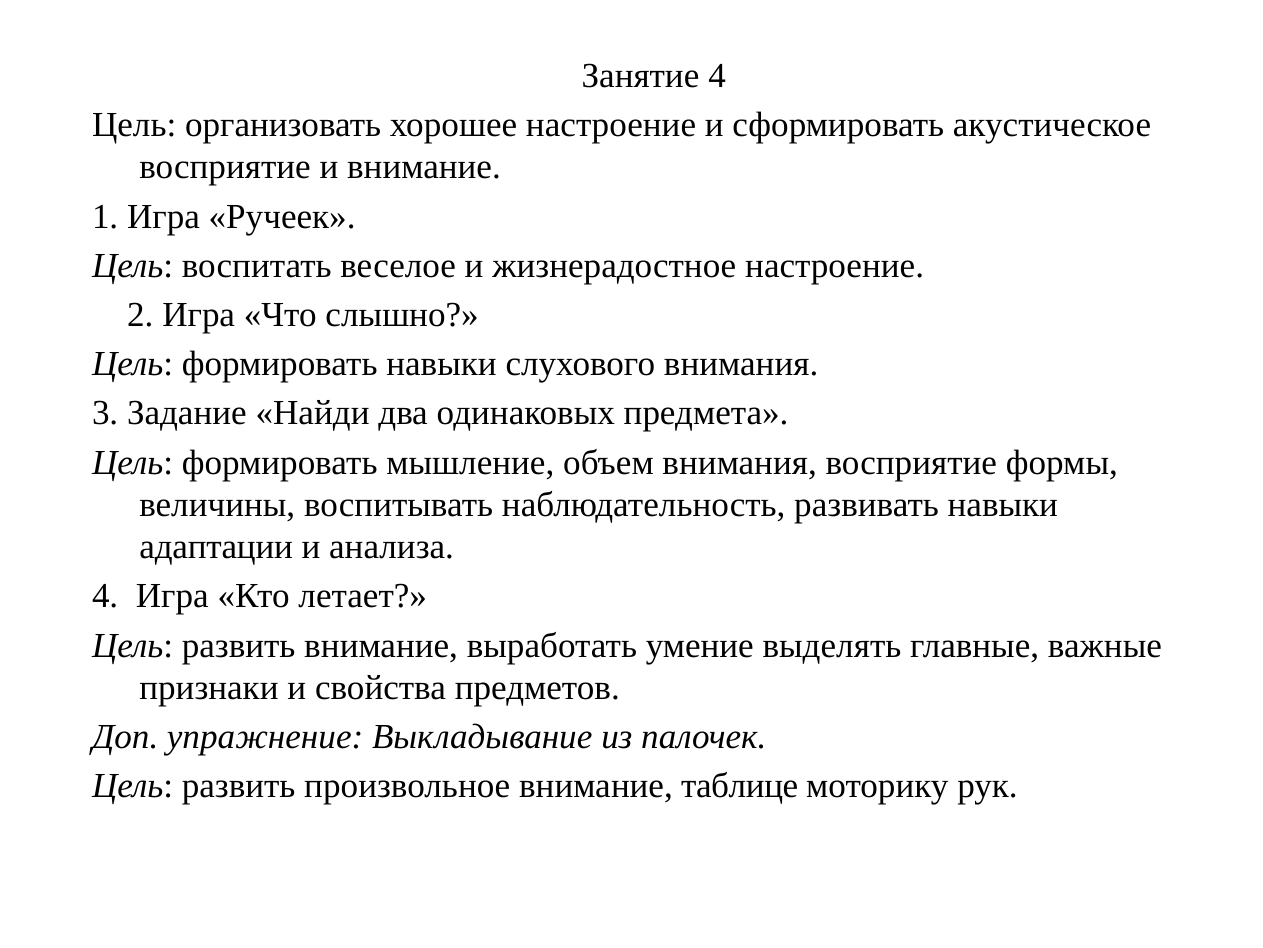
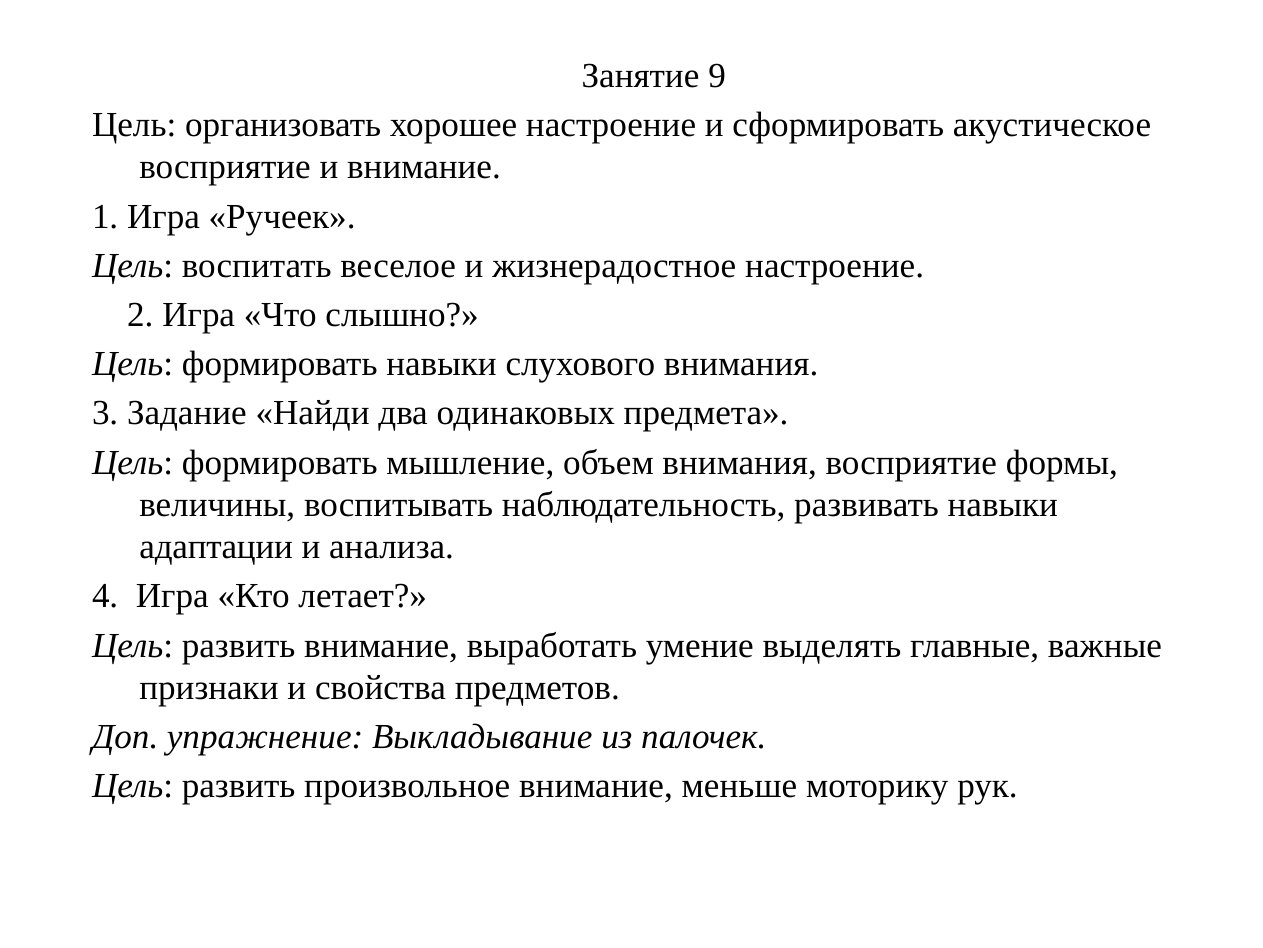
Занятие 4: 4 -> 9 (717, 76)
таблице: таблице -> меньше (739, 785)
